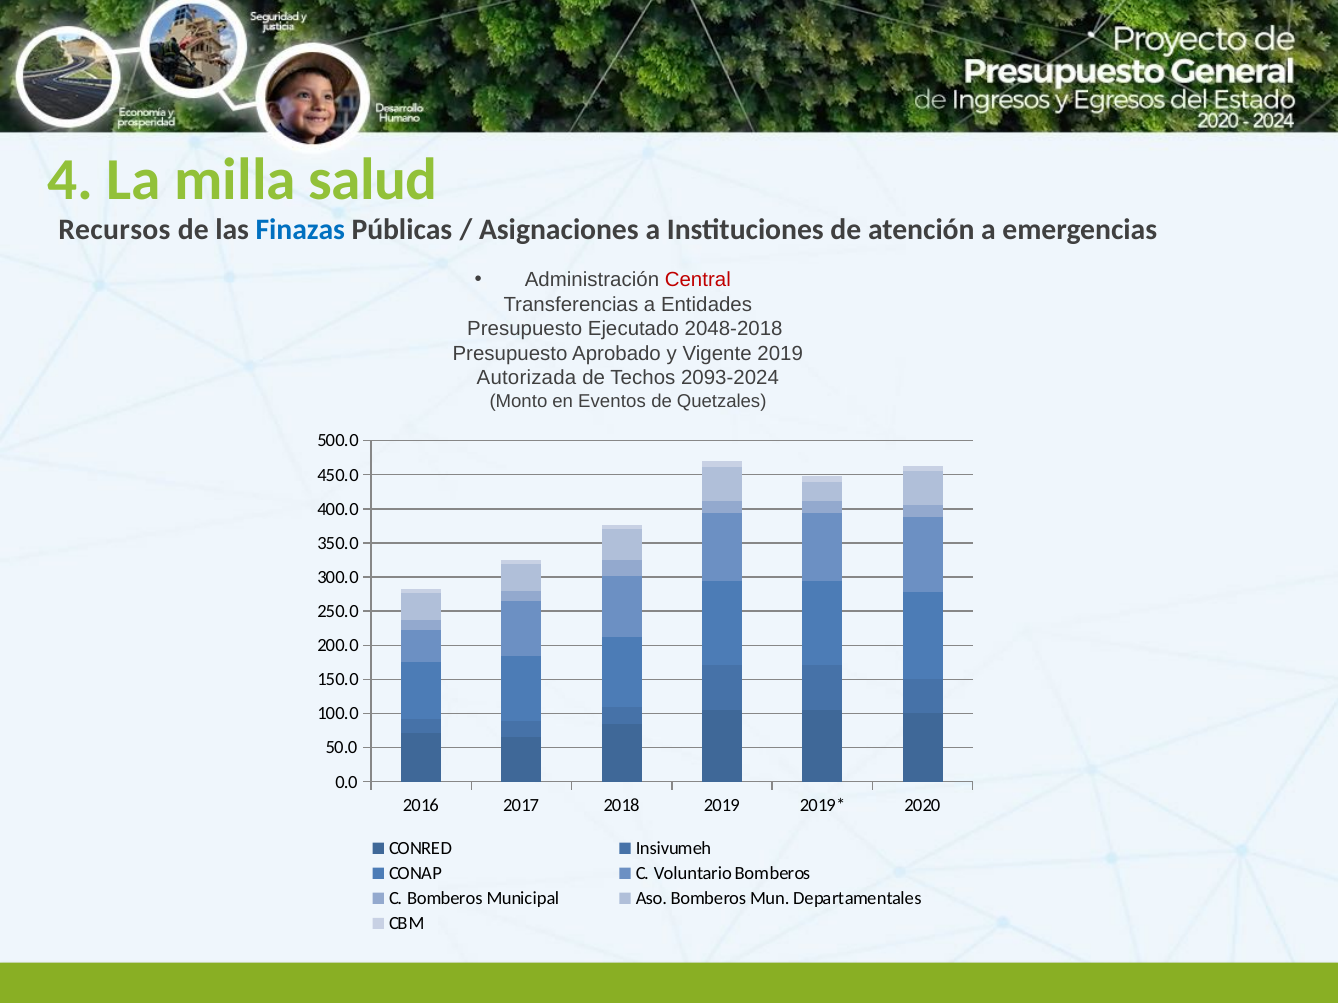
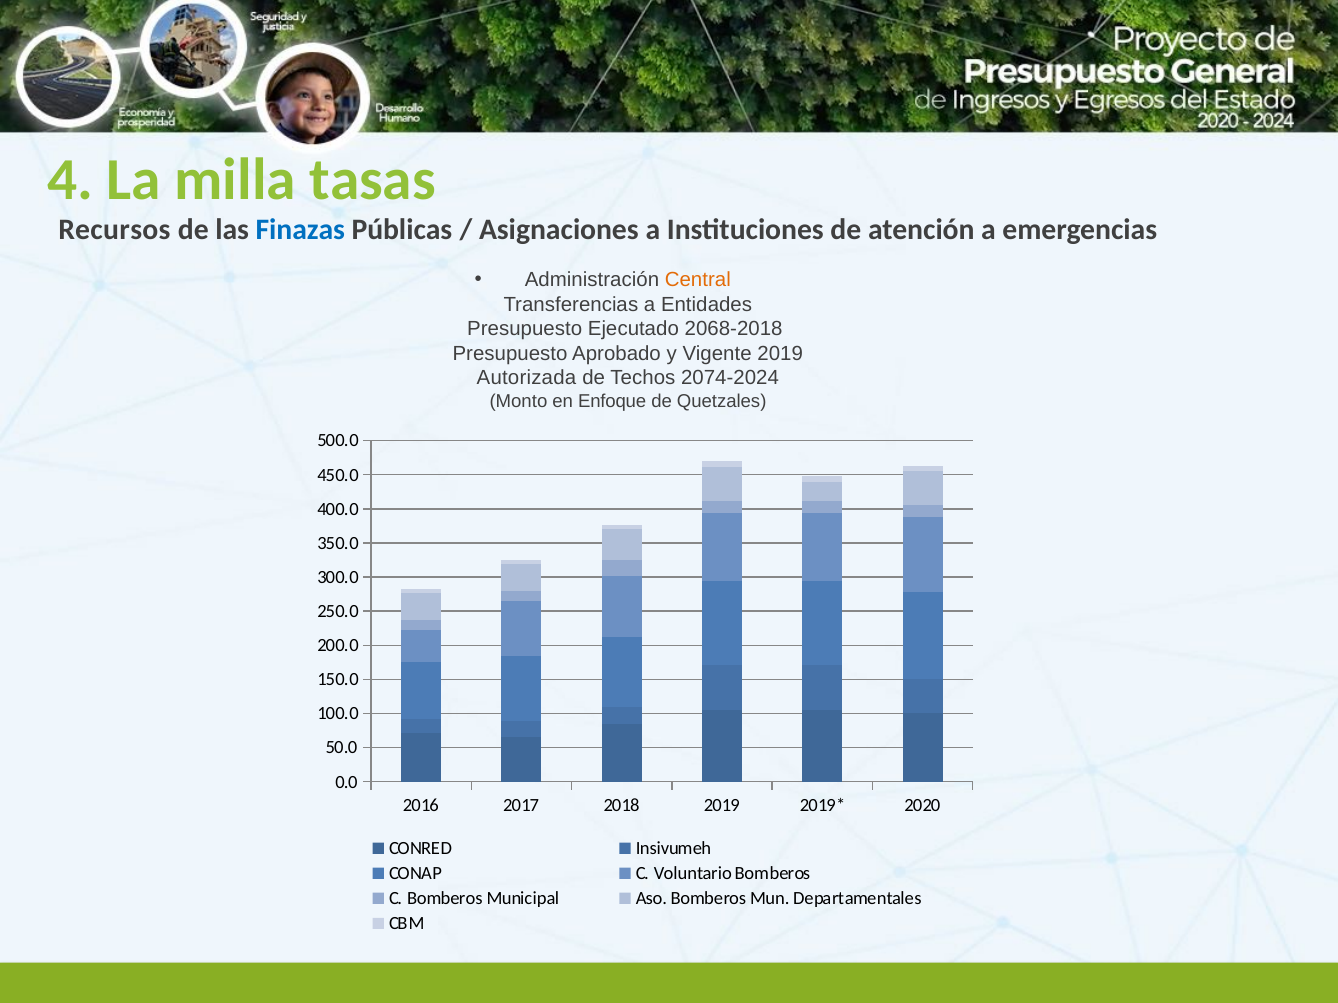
salud: salud -> tasas (373, 180)
Central colour: red -> orange (698, 280)
2048-2018: 2048-2018 -> 2068-2018 (734, 329)
2093-2024: 2093-2024 -> 2074-2024 (730, 378)
Eventos: Eventos -> Enfoque (612, 402)
